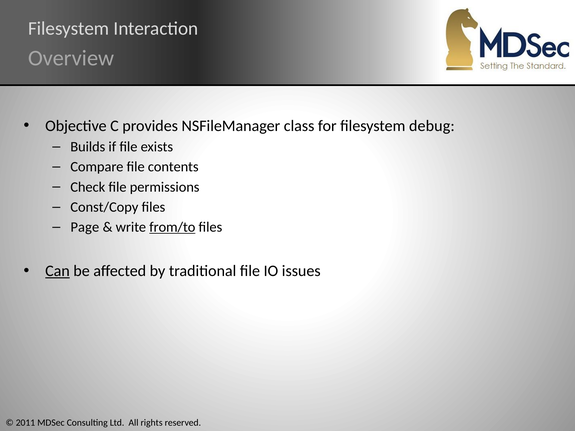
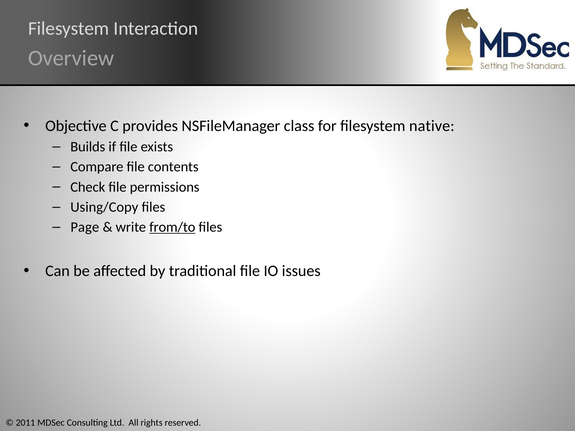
debug: debug -> native (432, 126)
Const/Copy: Const/Copy -> Using/Copy (104, 207)
Can underline: present -> none (57, 271)
